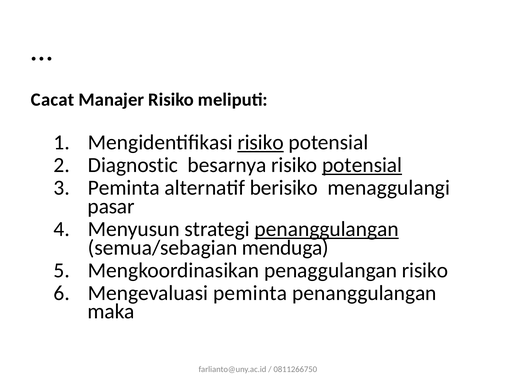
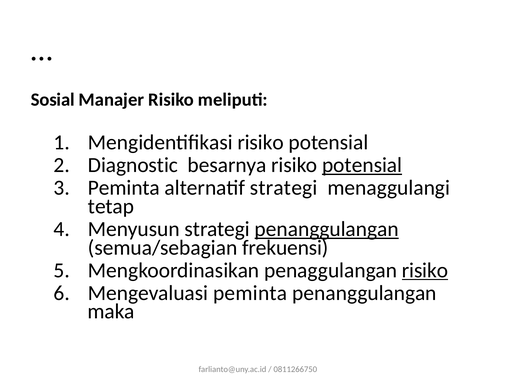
Cacat: Cacat -> Sosial (53, 100)
risiko underline: present -> none (261, 142)
alternatif berisiko: berisiko -> strategi (284, 188)
pasar: pasar -> tetap (111, 206)
menduga: menduga -> frekuensi (285, 248)
risiko underline: none -> present (425, 270)
